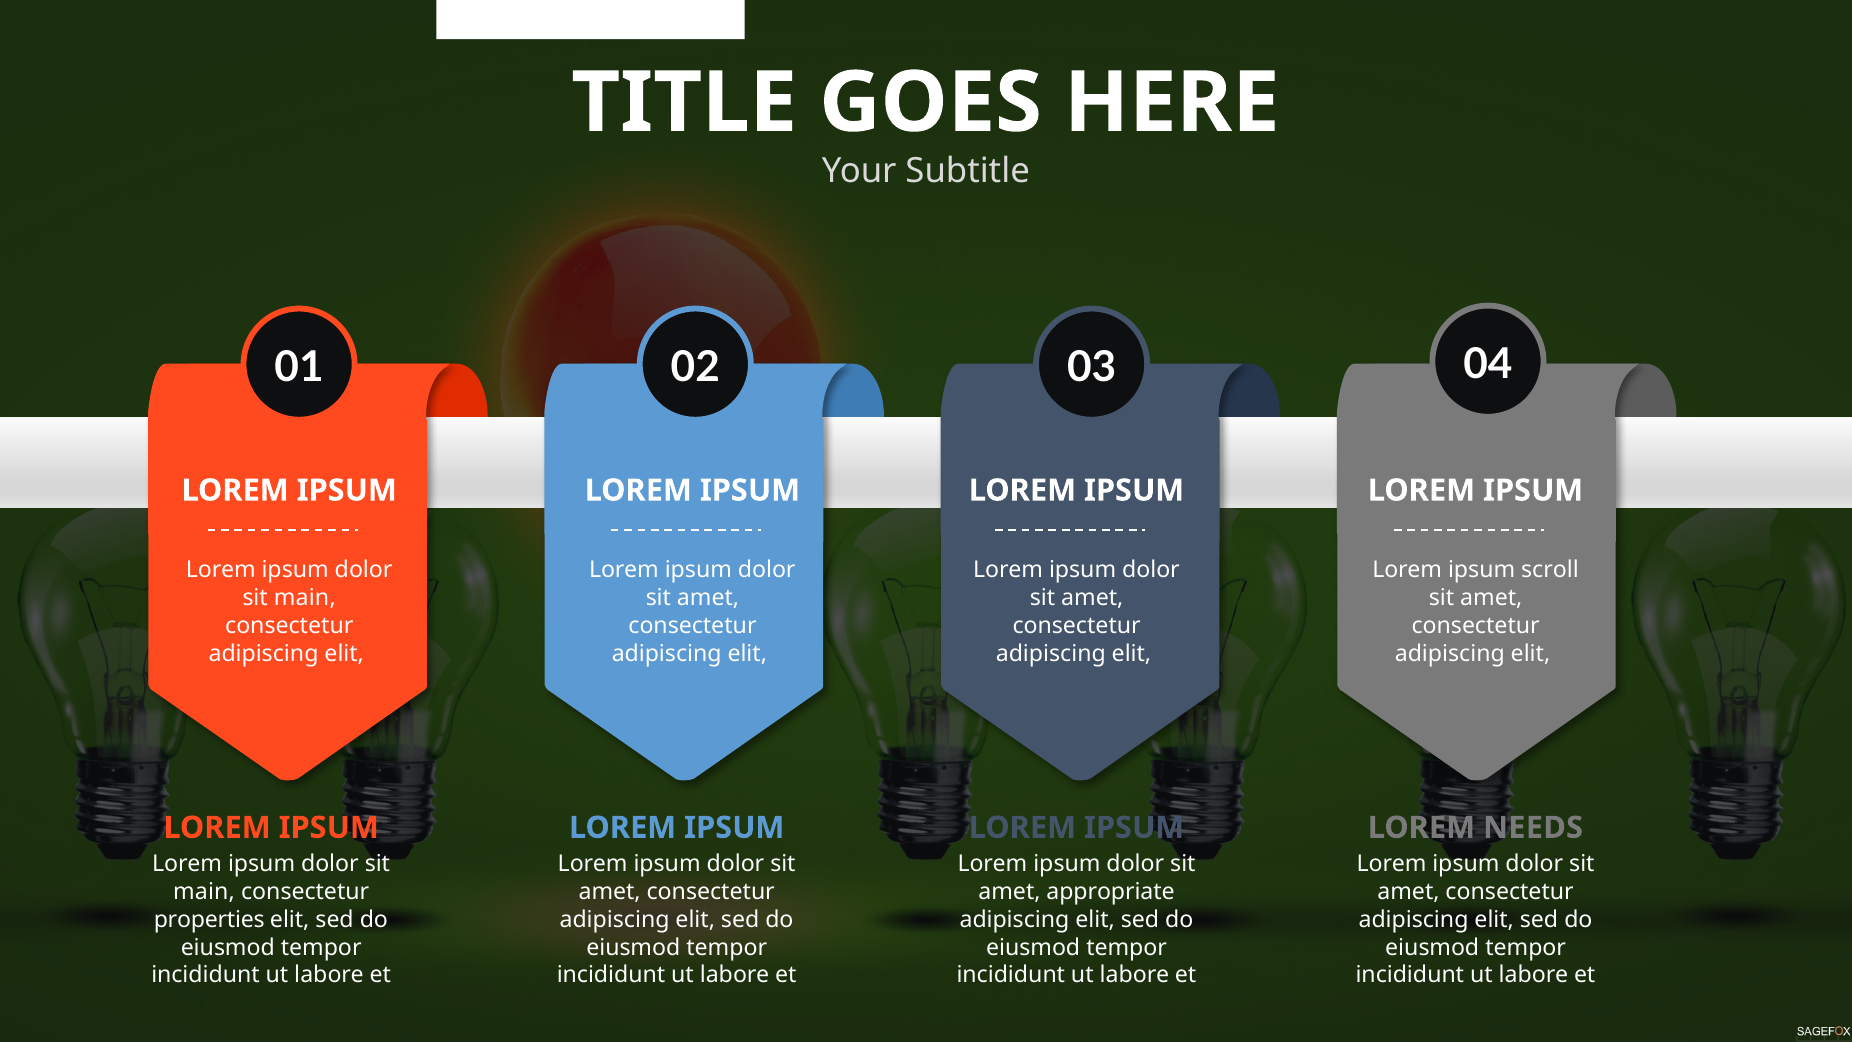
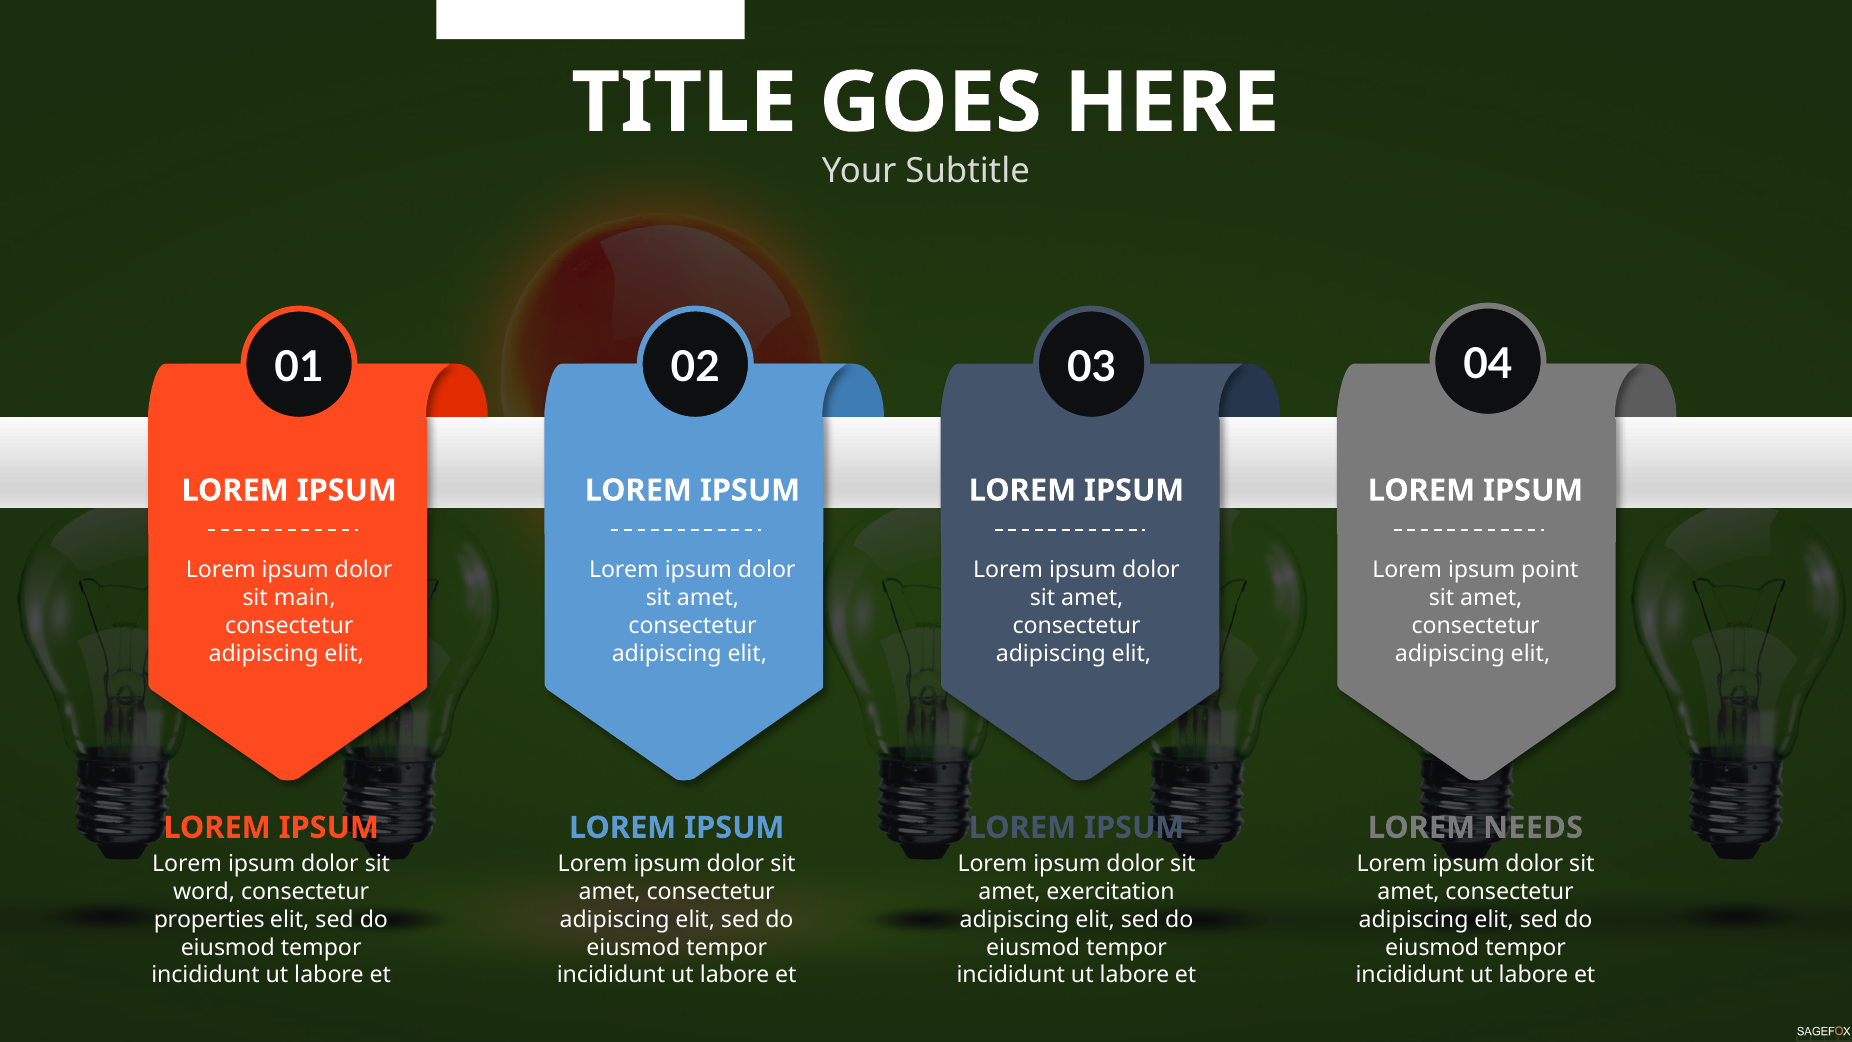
scroll: scroll -> point (1550, 570)
main: main -> word (204, 892)
appropriate: appropriate -> exercitation (1111, 892)
